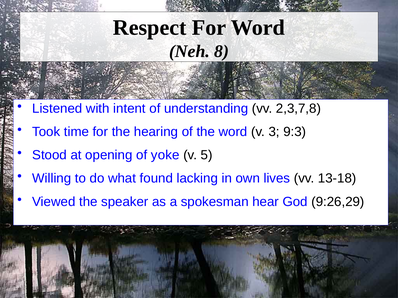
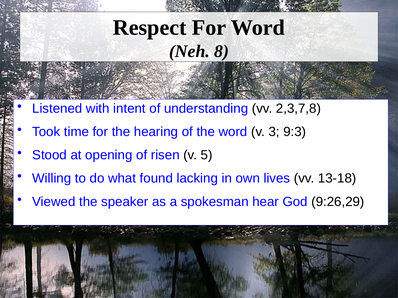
yoke: yoke -> risen (165, 155)
